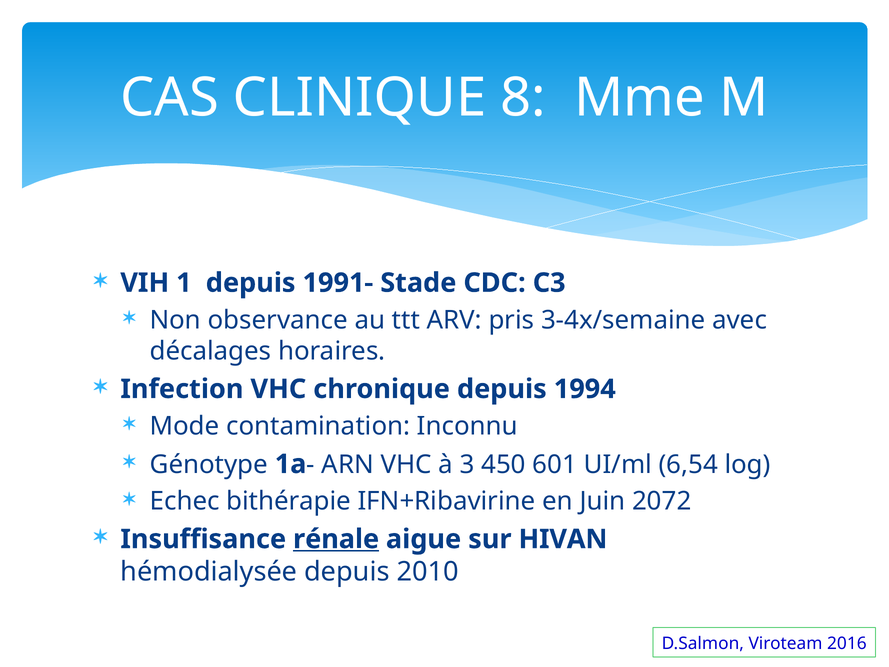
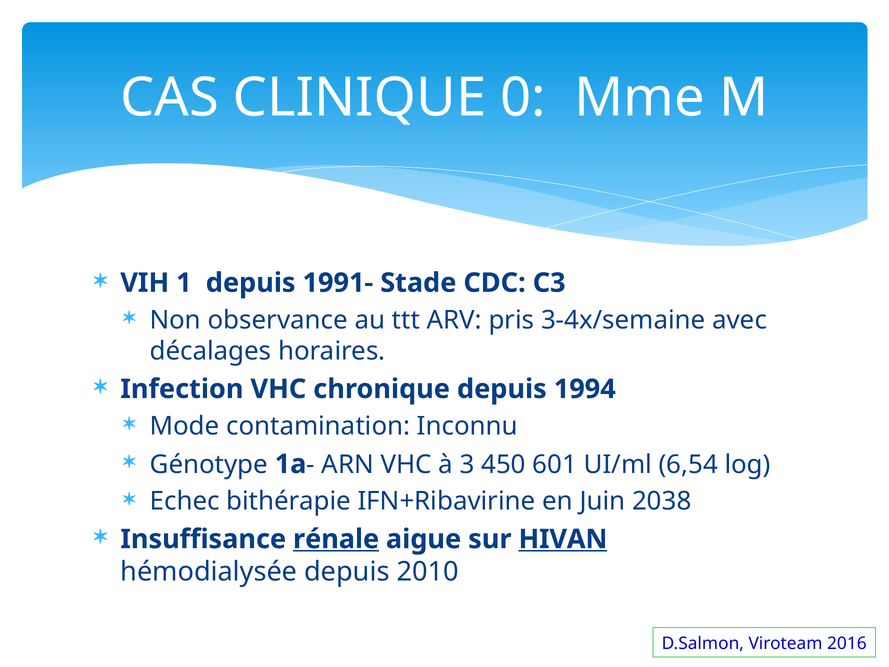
8: 8 -> 0 (523, 98)
2072: 2072 -> 2038 (662, 501)
HIVAN underline: none -> present (563, 539)
